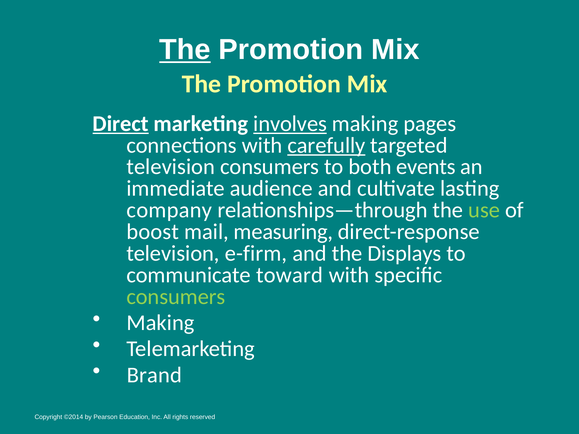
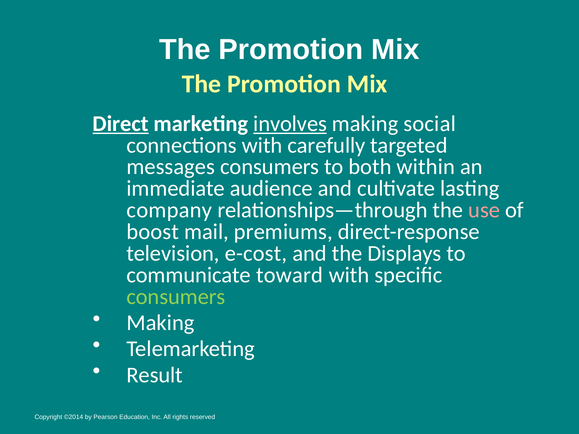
The underline: present -> none (185, 50)
pages: pages -> social (430, 124)
carefully underline: present -> none (326, 145)
television: television -> messages (171, 167)
events: events -> within (426, 167)
use colour: light green -> pink (484, 210)
measuring: measuring -> premiums (283, 232)
e-firm: e-firm -> e-cost (256, 254)
Brand: Brand -> Result (155, 375)
